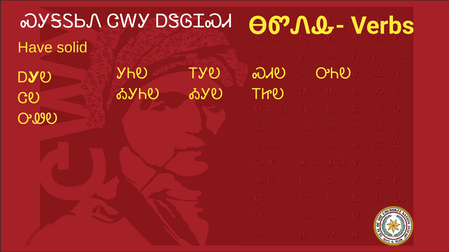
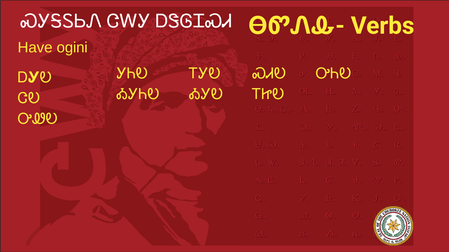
solid: solid -> ogini (72, 48)
